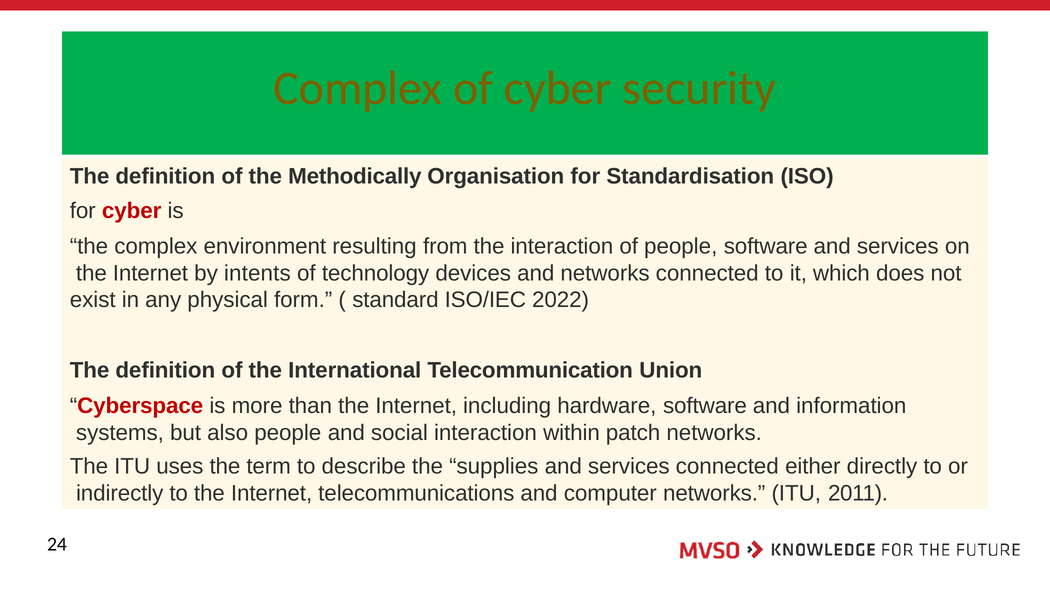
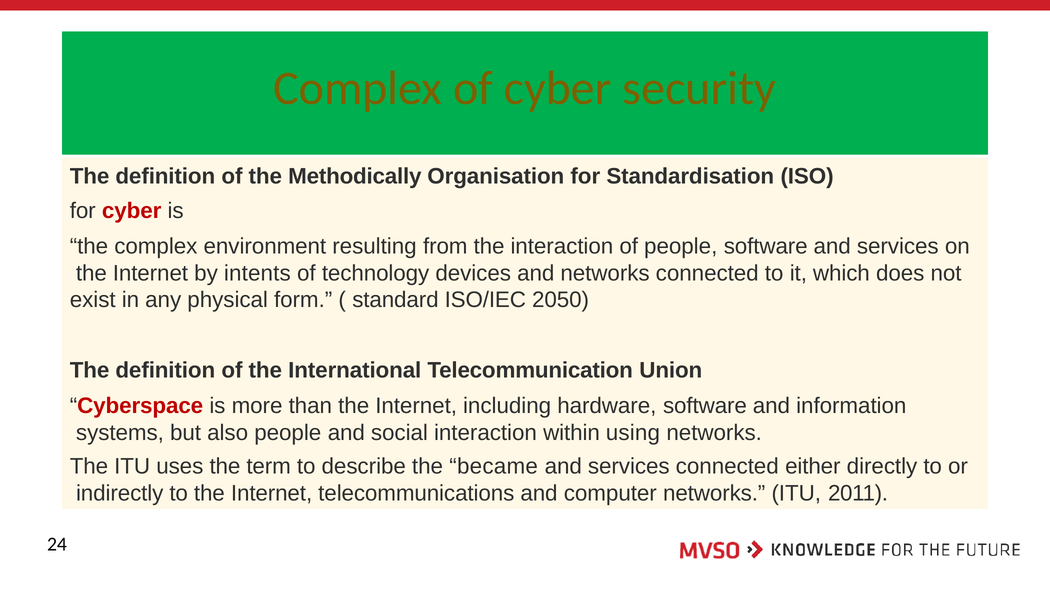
2022: 2022 -> 2050 (561, 300)
patch: patch -> using (633, 432)
supplies: supplies -> became (494, 466)
